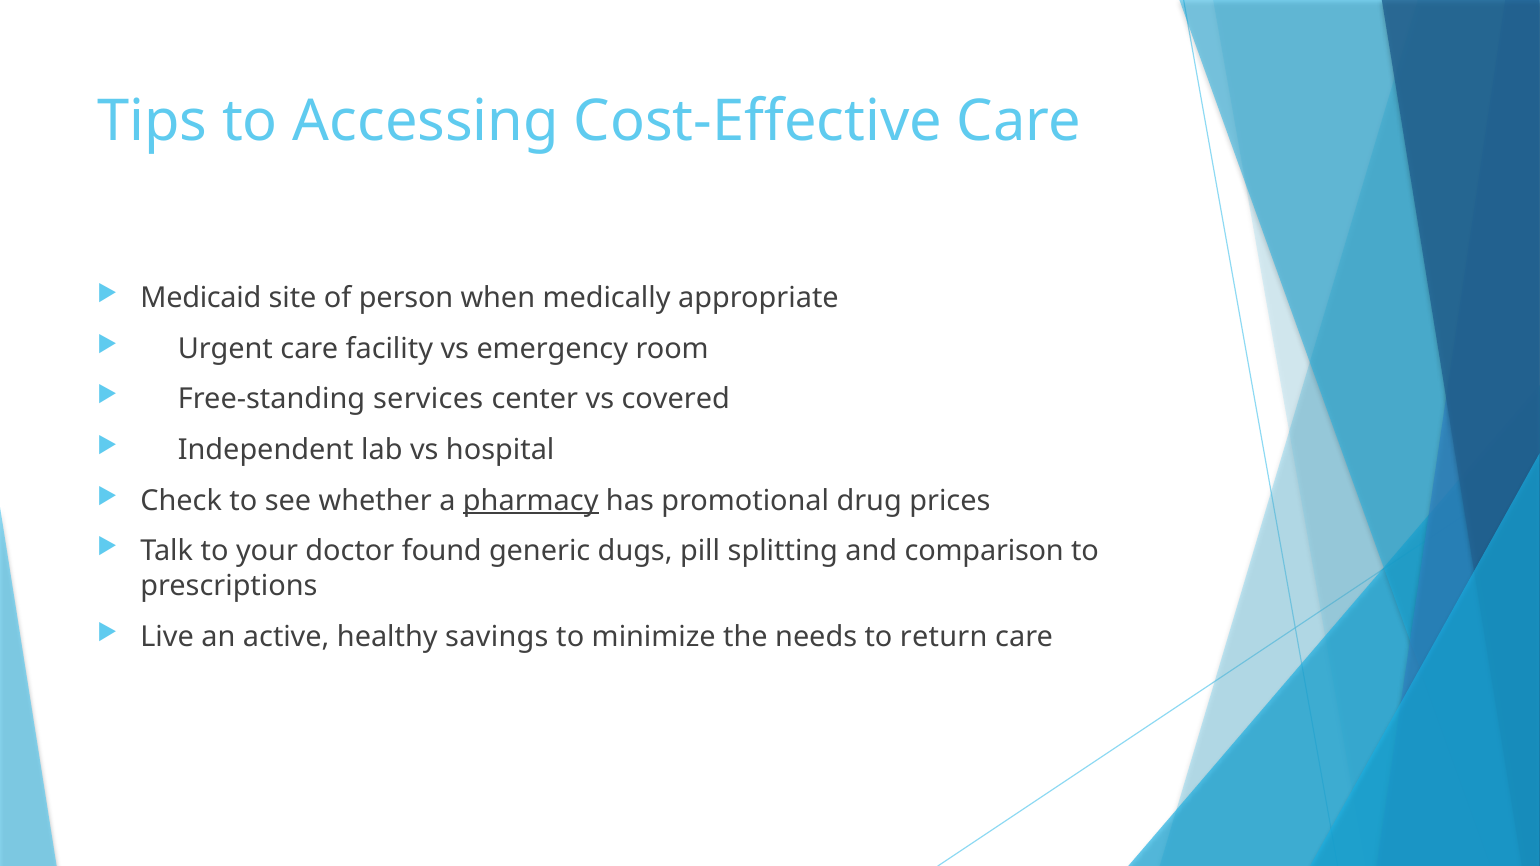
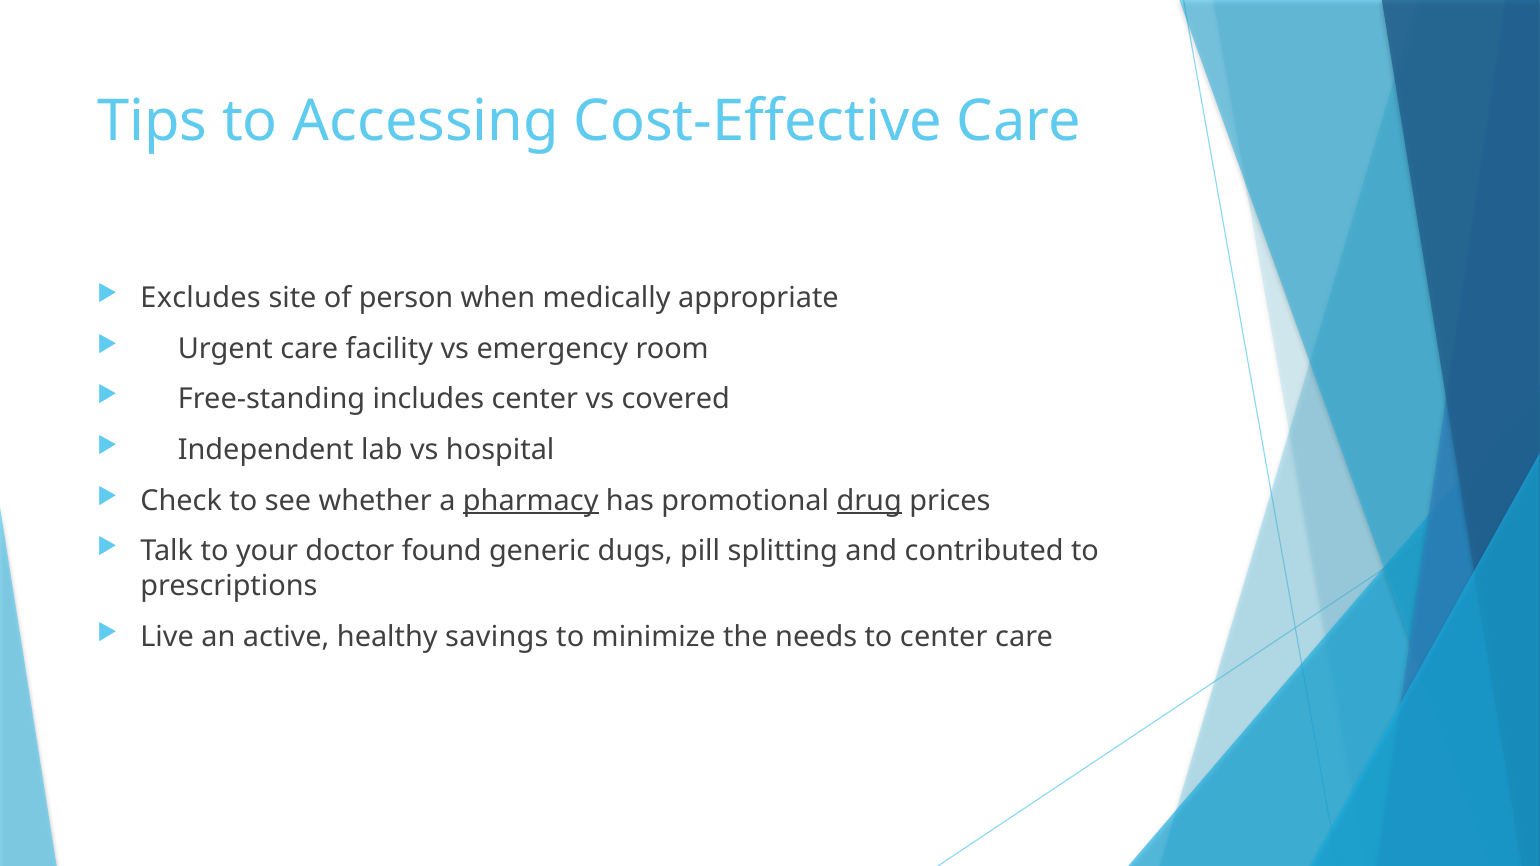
Medicaid: Medicaid -> Excludes (201, 298)
services: services -> includes (428, 399)
drug underline: none -> present (869, 501)
comparison: comparison -> contributed (984, 552)
to return: return -> center (944, 637)
